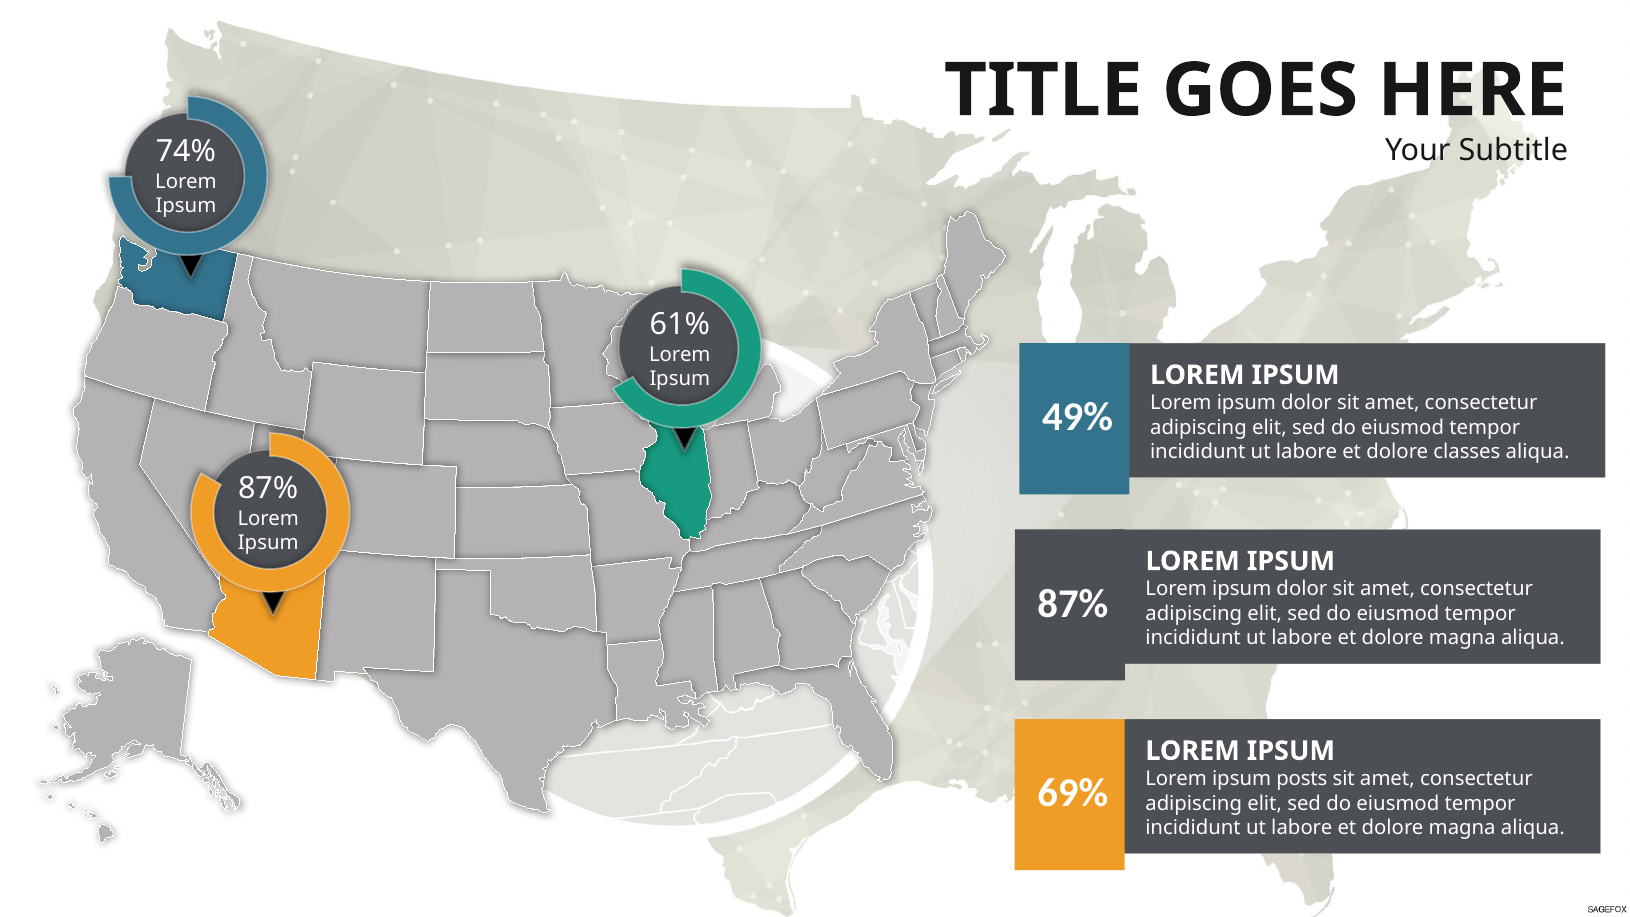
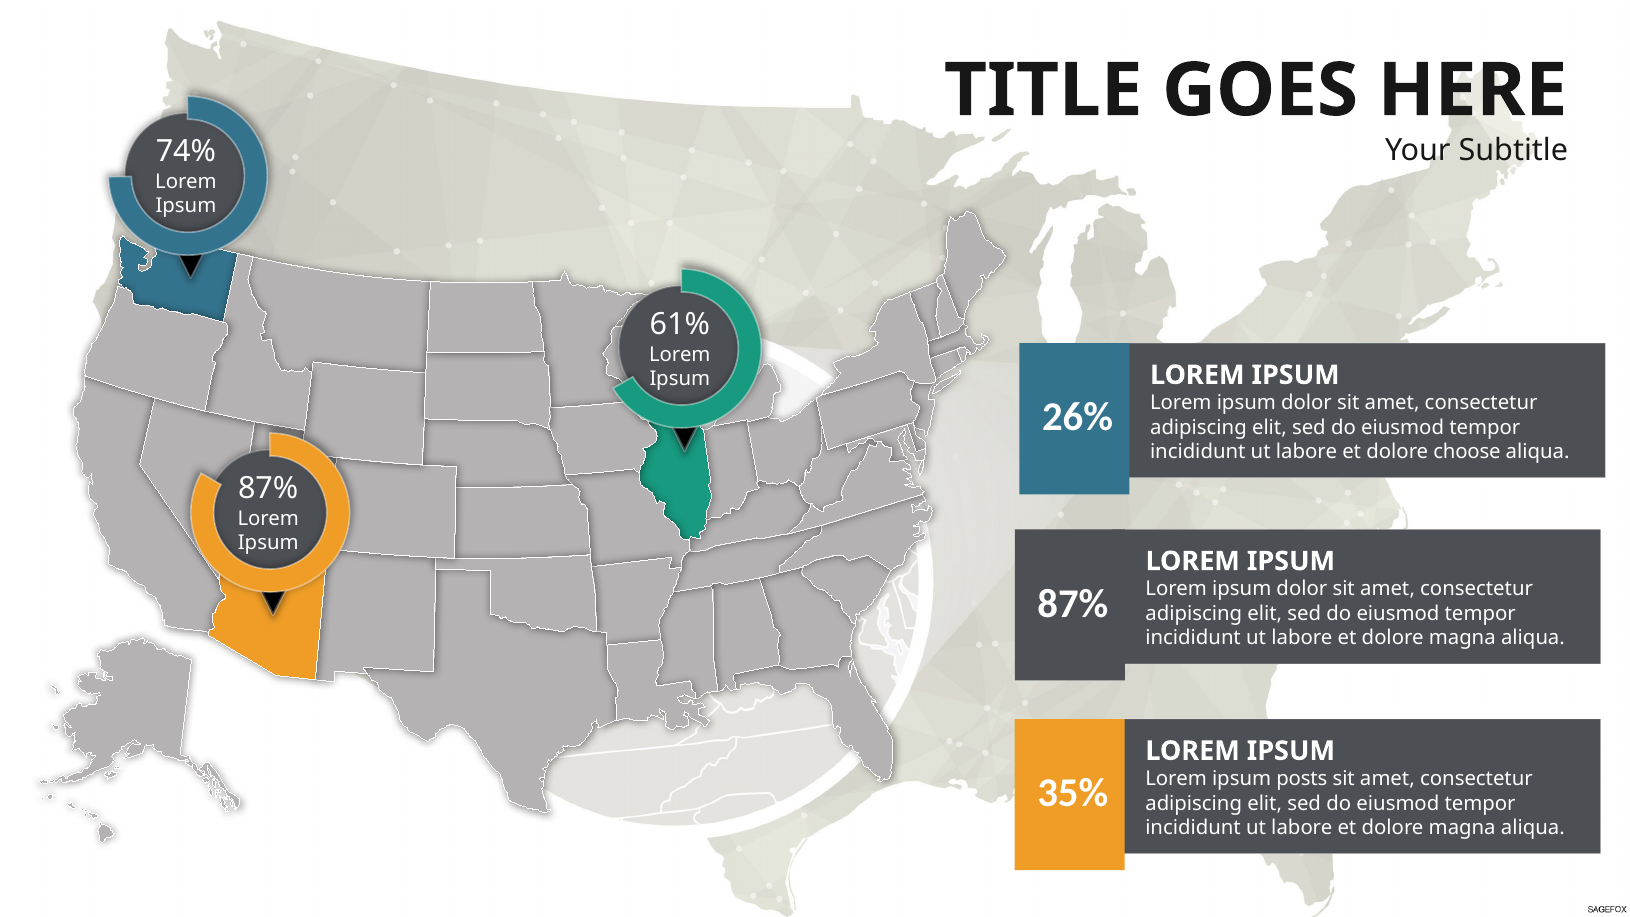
49%: 49% -> 26% (1078, 417)
classes: classes -> choose (1467, 452)
69%: 69% -> 35% (1073, 793)
